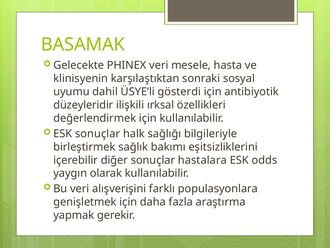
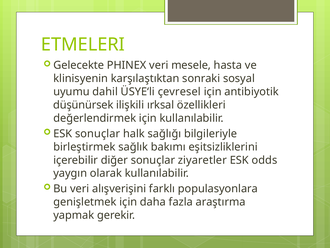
BASAMAK: BASAMAK -> ETMELERI (83, 44)
gösterdi: gösterdi -> çevresel (179, 92)
düzeyleridir: düzeyleridir -> düşünürsek (83, 105)
hastalara: hastalara -> ziyaretler (202, 160)
